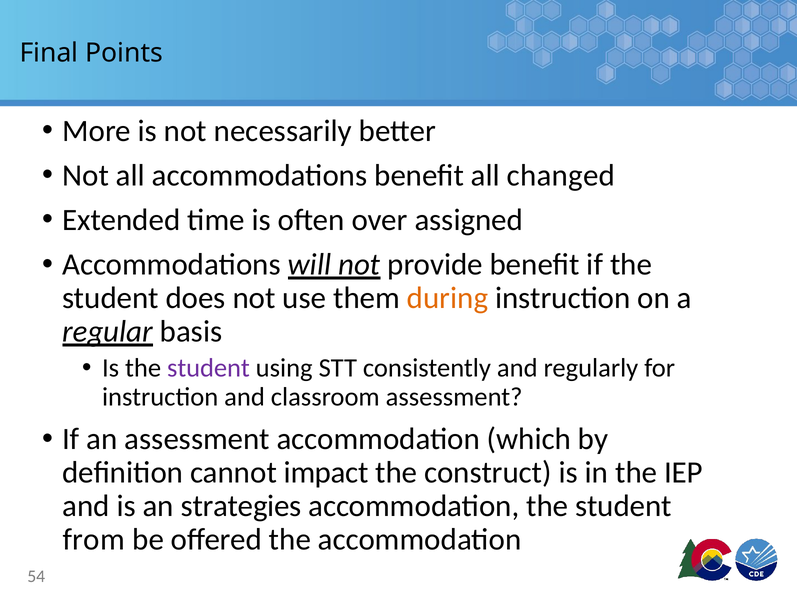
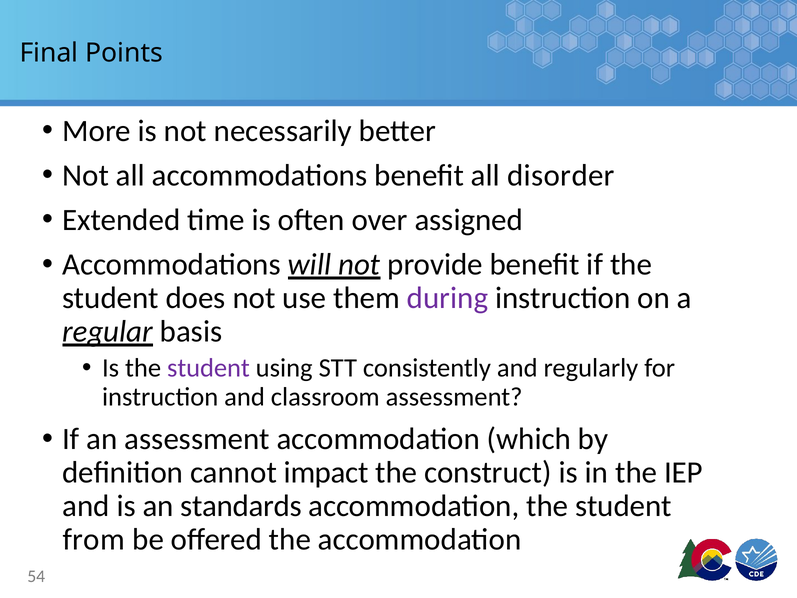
changed: changed -> disorder (561, 175)
during colour: orange -> purple (448, 298)
strategies: strategies -> standards (241, 506)
